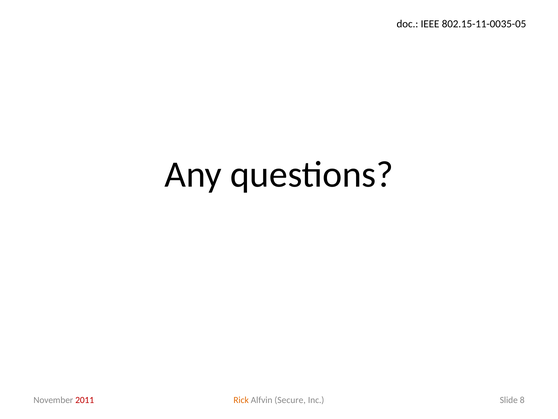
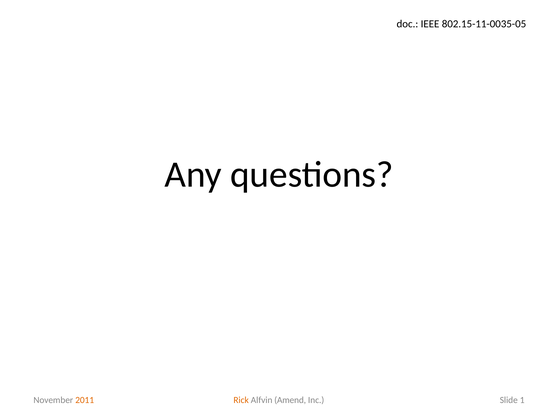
2011 colour: red -> orange (85, 400)
Secure: Secure -> Amend (290, 400)
8: 8 -> 1 (522, 400)
